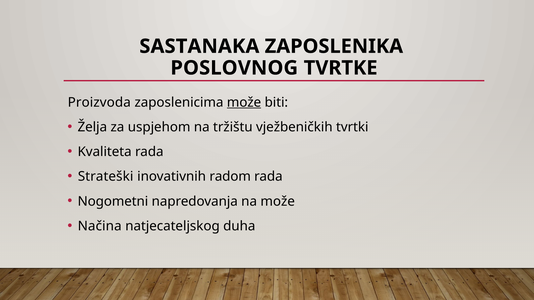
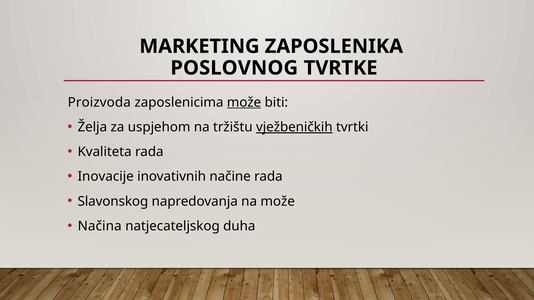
SASTANAKA: SASTANAKA -> MARKETING (199, 46)
vježbeničkih underline: none -> present (294, 127)
Strateški: Strateški -> Inovacije (106, 177)
radom: radom -> načine (230, 177)
Nogometni: Nogometni -> Slavonskog (113, 202)
